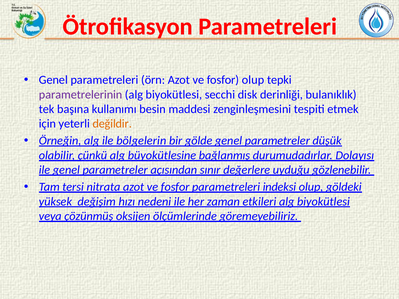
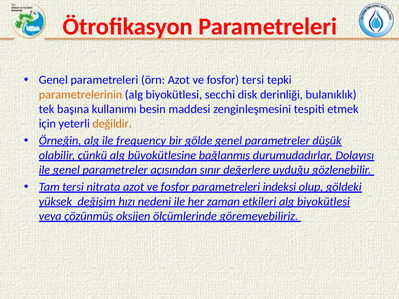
fosfor olup: olup -> tersi (253, 80)
parametrelerinin colour: purple -> orange (81, 95)
bölgelerin: bölgelerin -> frequency (141, 141)
